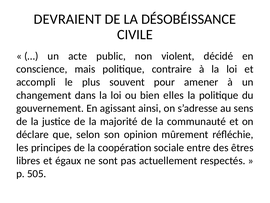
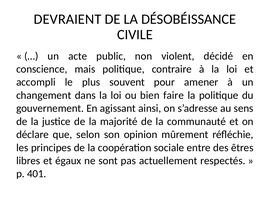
elles: elles -> faire (174, 95)
505: 505 -> 401 (37, 173)
